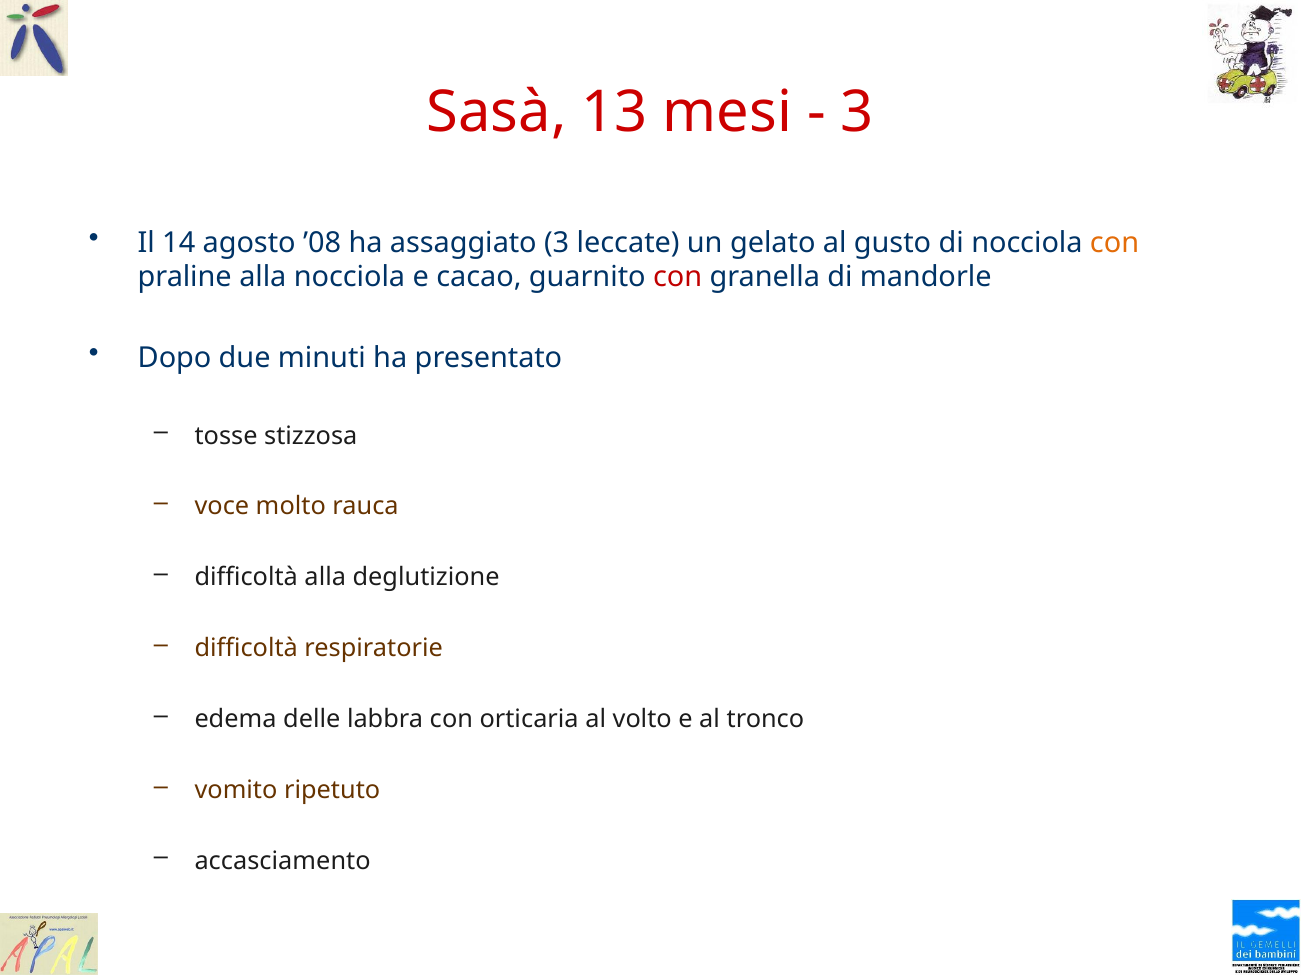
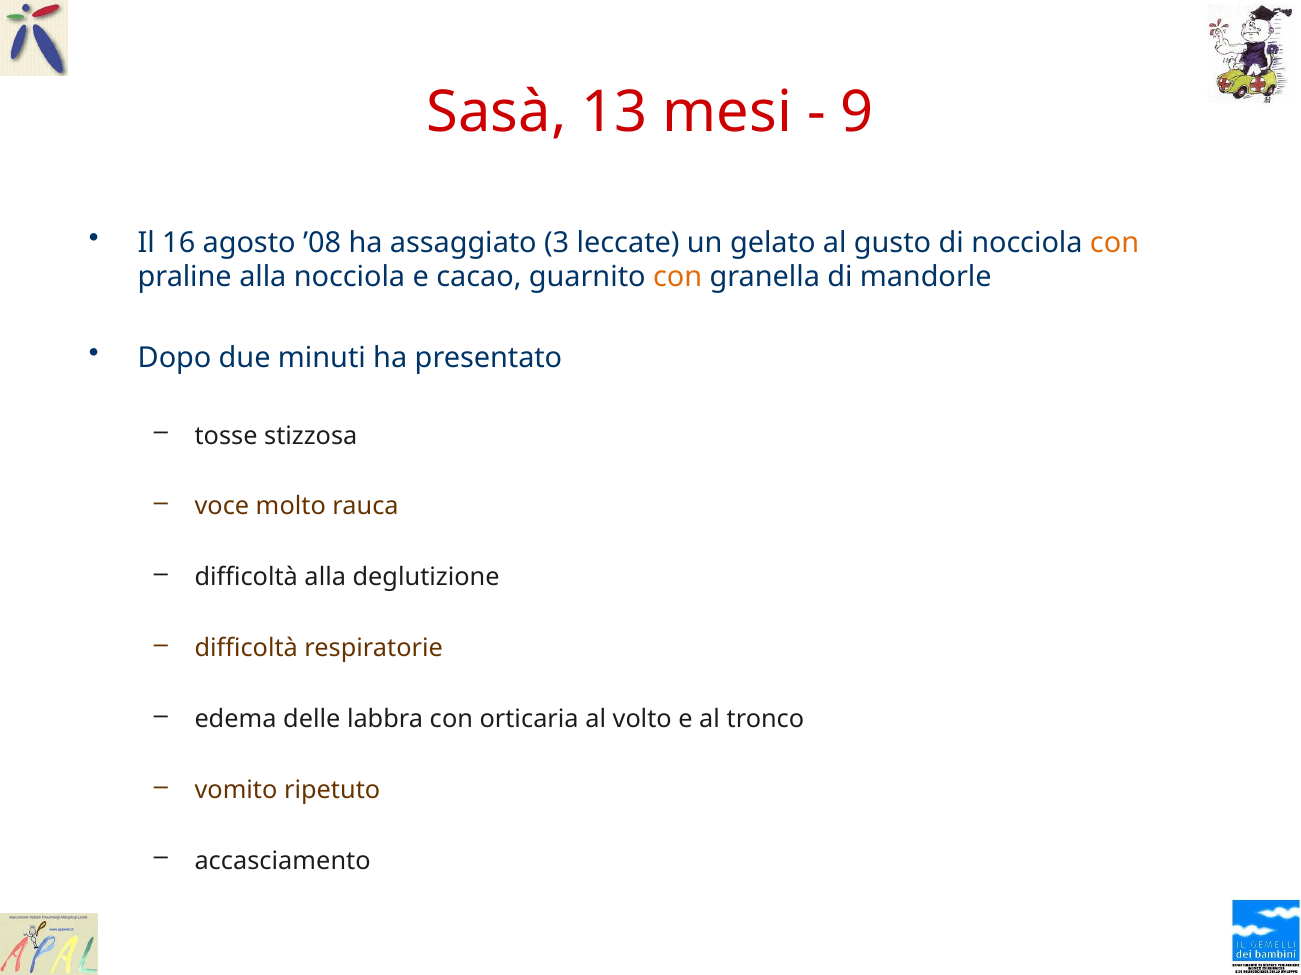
3: 3 -> 9 (857, 112)
14: 14 -> 16 (179, 243)
con colour: red -> orange (678, 277)
